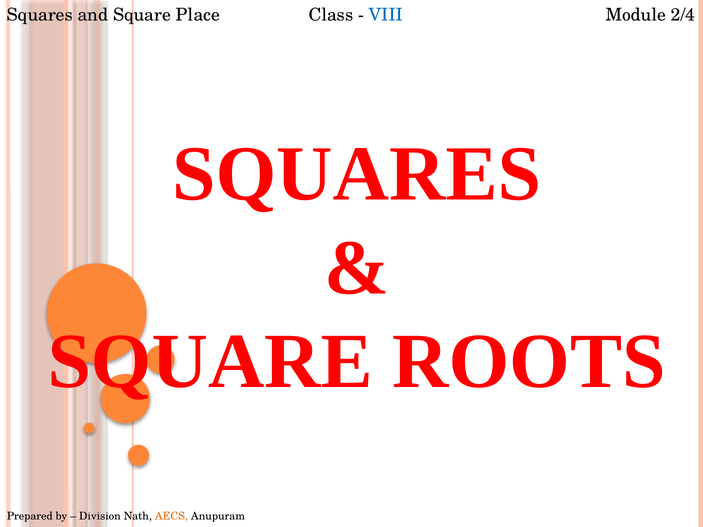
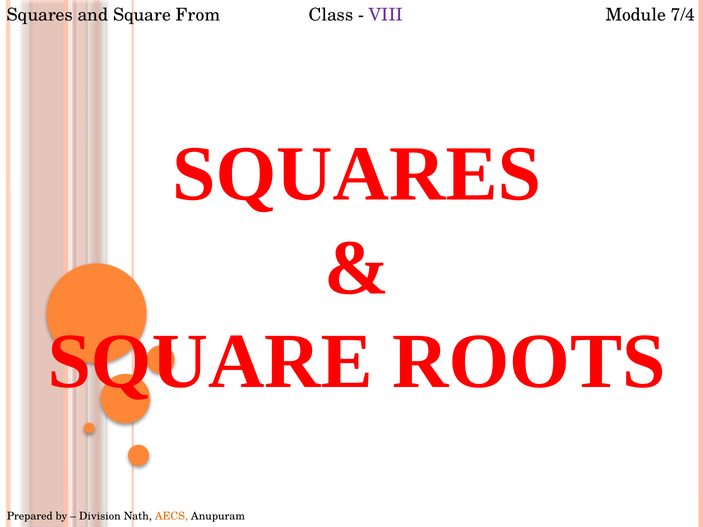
Place: Place -> From (198, 15)
VIII colour: blue -> purple (386, 15)
2/4: 2/4 -> 7/4 (683, 15)
